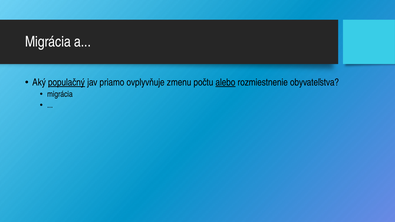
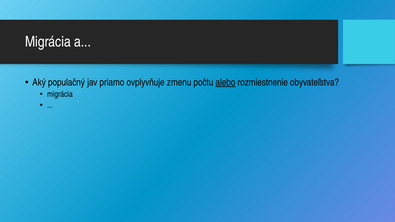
populačný underline: present -> none (67, 82)
